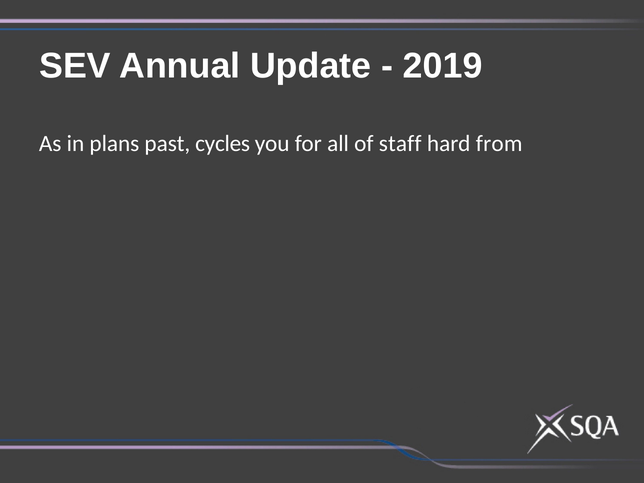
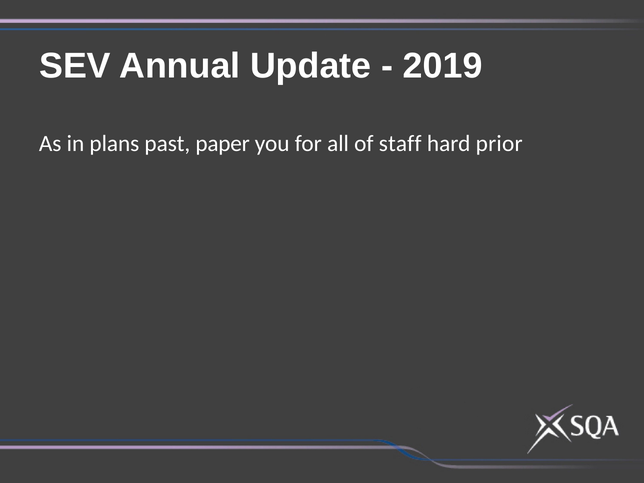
cycles: cycles -> paper (223, 144)
from: from -> prior (499, 144)
